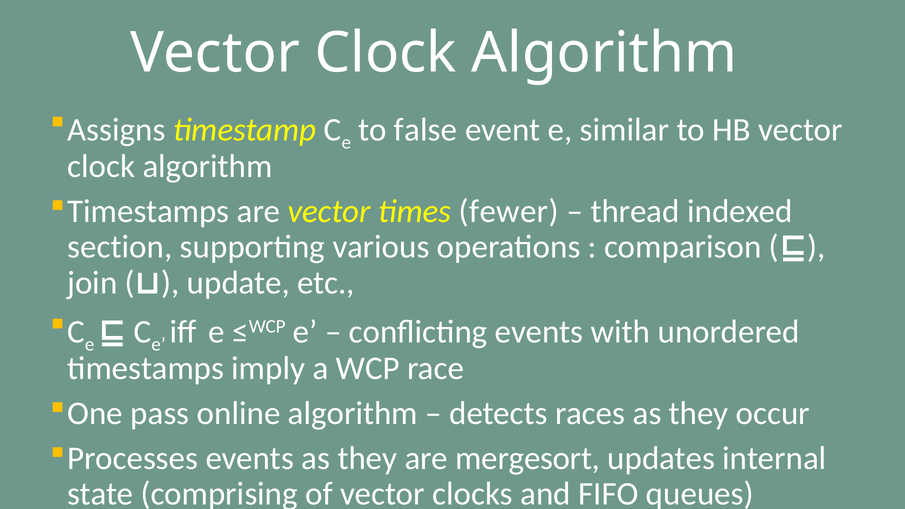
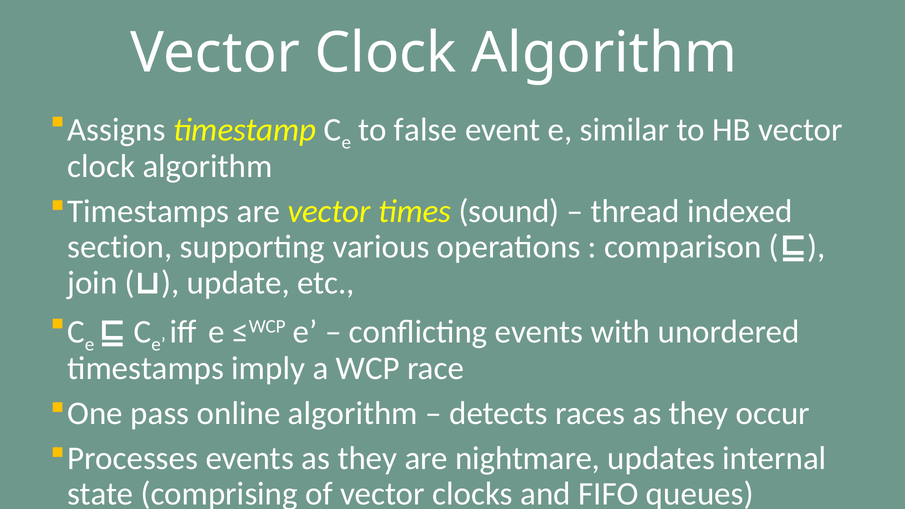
fewer: fewer -> sound (509, 211)
mergesort: mergesort -> nightmare (528, 458)
